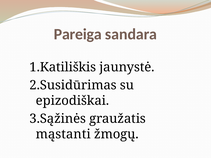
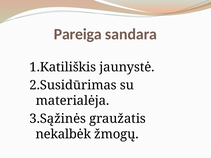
epizodiškai: epizodiškai -> materialėja (73, 101)
mąstanti: mąstanti -> nekalbėk (63, 134)
